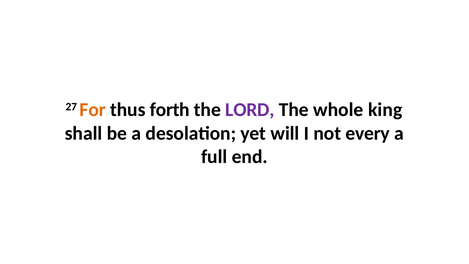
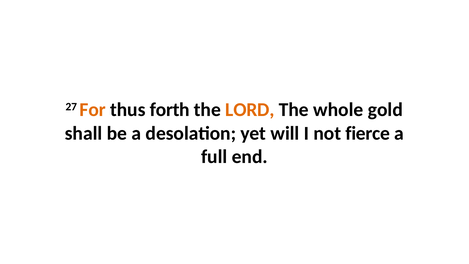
LORD colour: purple -> orange (250, 110)
king: king -> gold (385, 110)
every: every -> fierce (368, 133)
